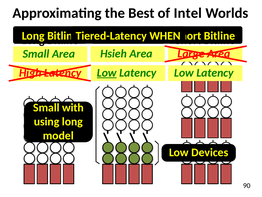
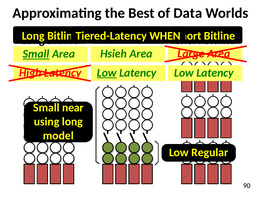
Intel: Intel -> Data (188, 13)
Small underline: none -> present (36, 54)
with: with -> near (73, 107)
Devices: Devices -> Regular (210, 152)
